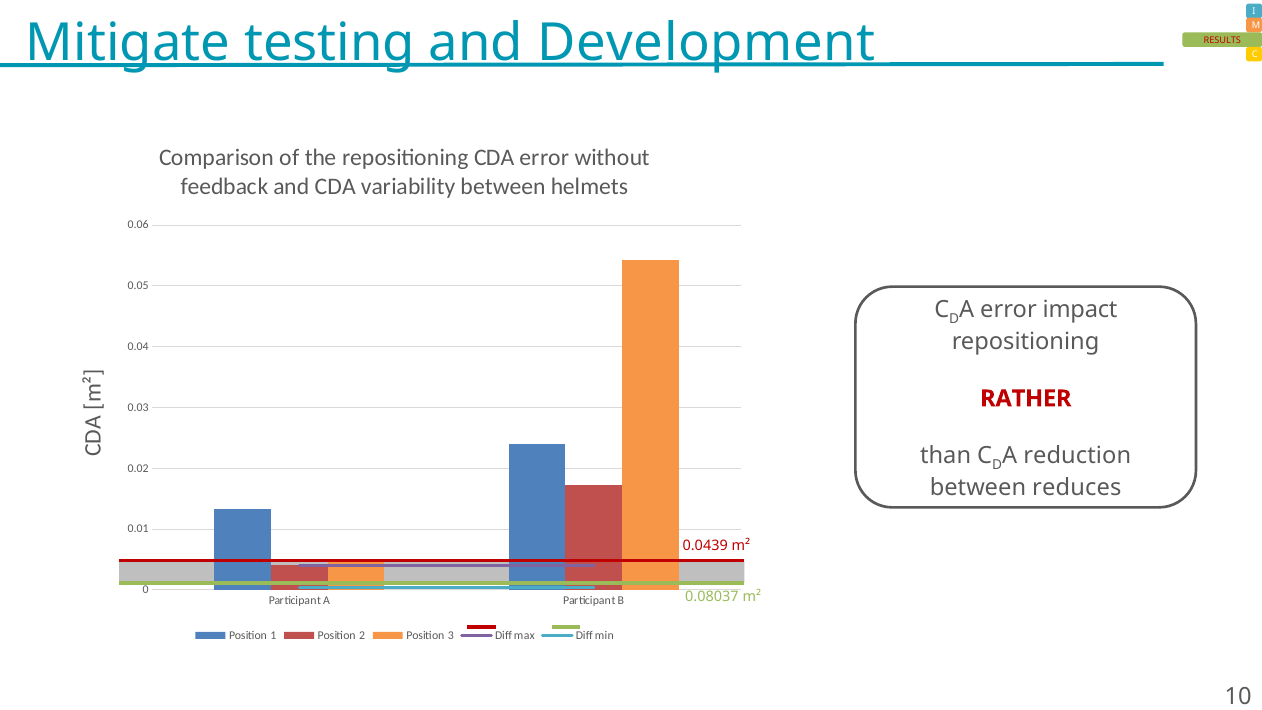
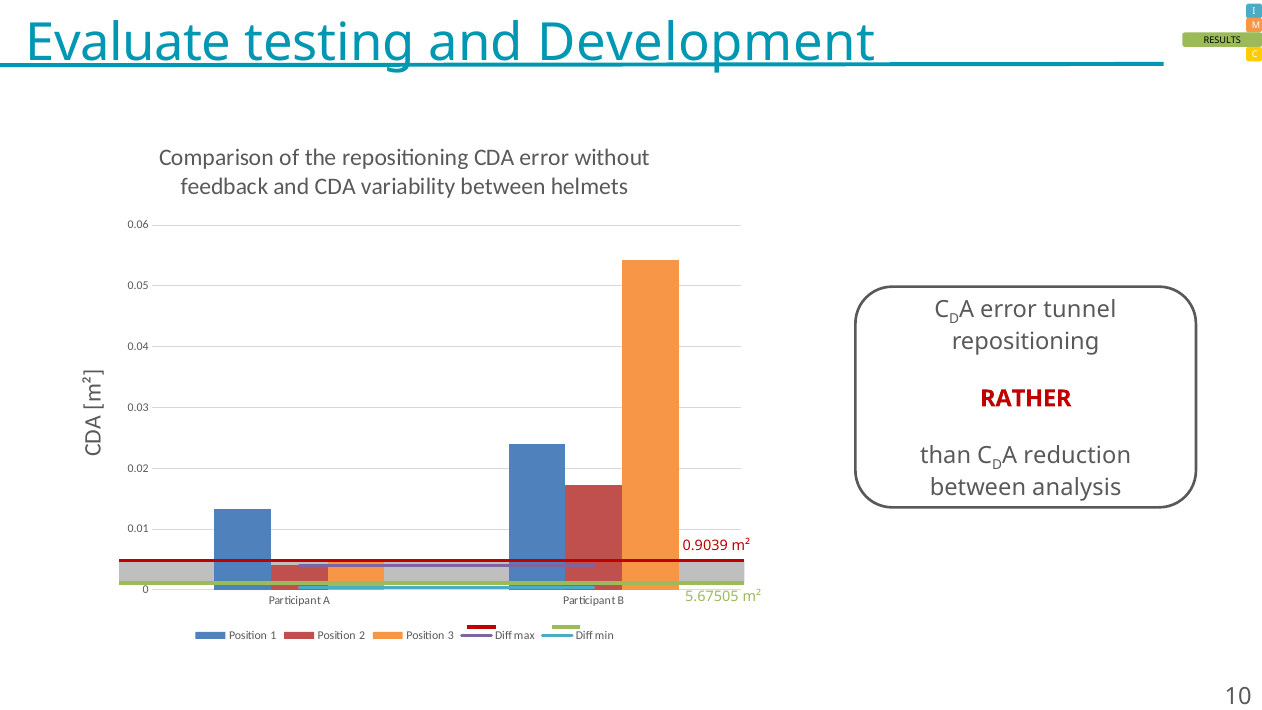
Mitigate: Mitigate -> Evaluate (128, 43)
RESULTS colour: red -> black (1222, 40)
impact: impact -> tunnel (1080, 309)
reduces: reduces -> analysis (1077, 488)
0.0439: 0.0439 -> 0.9039 (705, 546)
0.08037: 0.08037 -> 5.67505 (712, 597)
